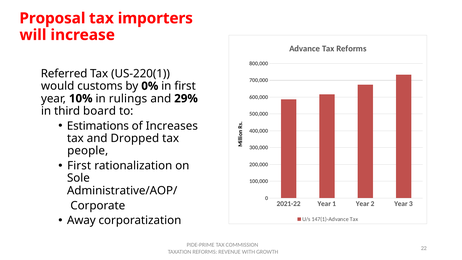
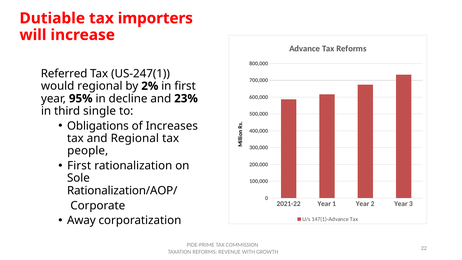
Proposal: Proposal -> Dutiable (52, 18)
US-220(1: US-220(1 -> US-247(1 (141, 74)
would customs: customs -> regional (100, 86)
0%: 0% -> 2% (150, 86)
10%: 10% -> 95% (81, 98)
rulings: rulings -> decline (128, 98)
29%: 29% -> 23% (186, 98)
board: board -> single (100, 111)
Estimations: Estimations -> Obligations (98, 126)
and Dropped: Dropped -> Regional (135, 138)
Administrative/AOP/: Administrative/AOP/ -> Rationalization/AOP/ (122, 191)
